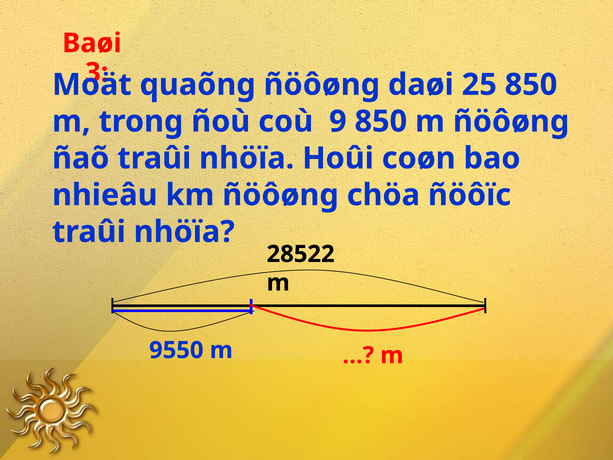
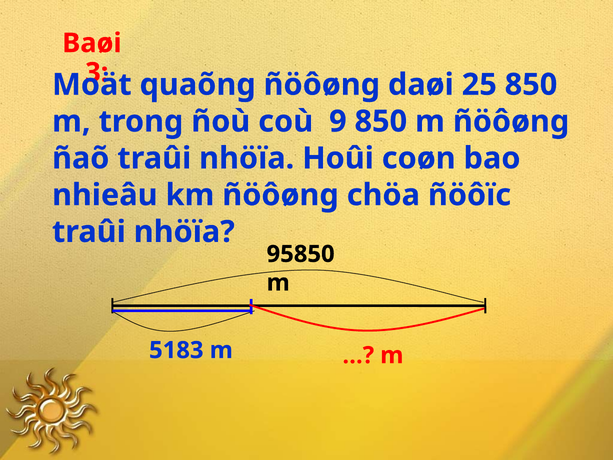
28522: 28522 -> 95850 (301, 254)
9550: 9550 -> 5183 (176, 350)
